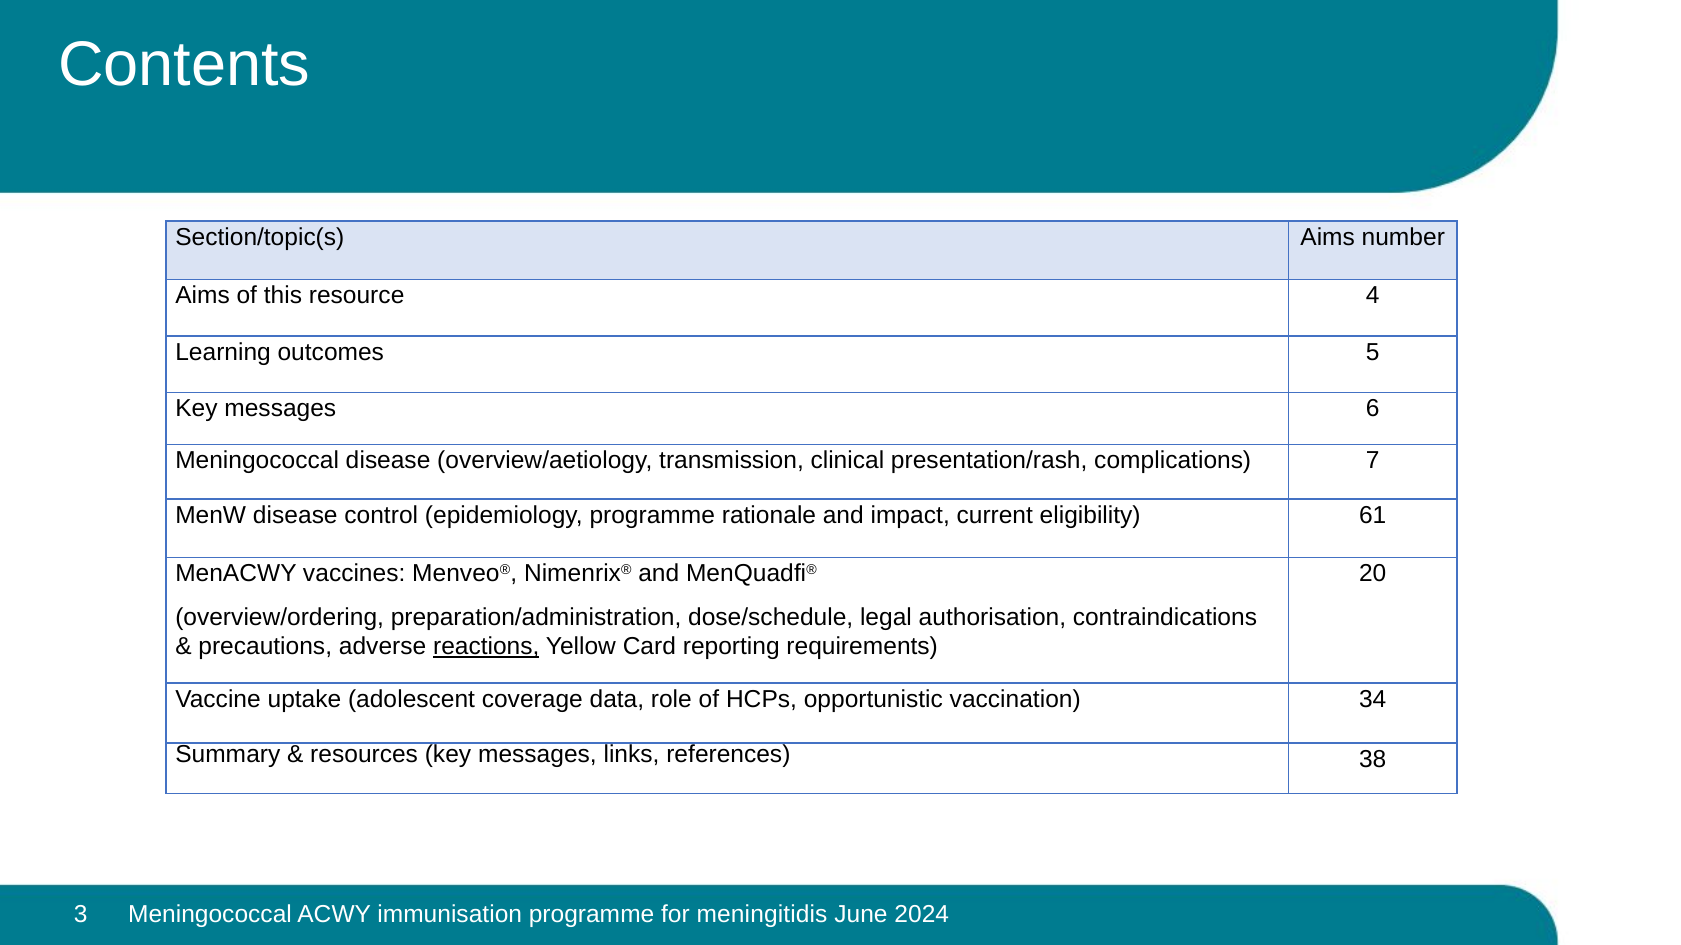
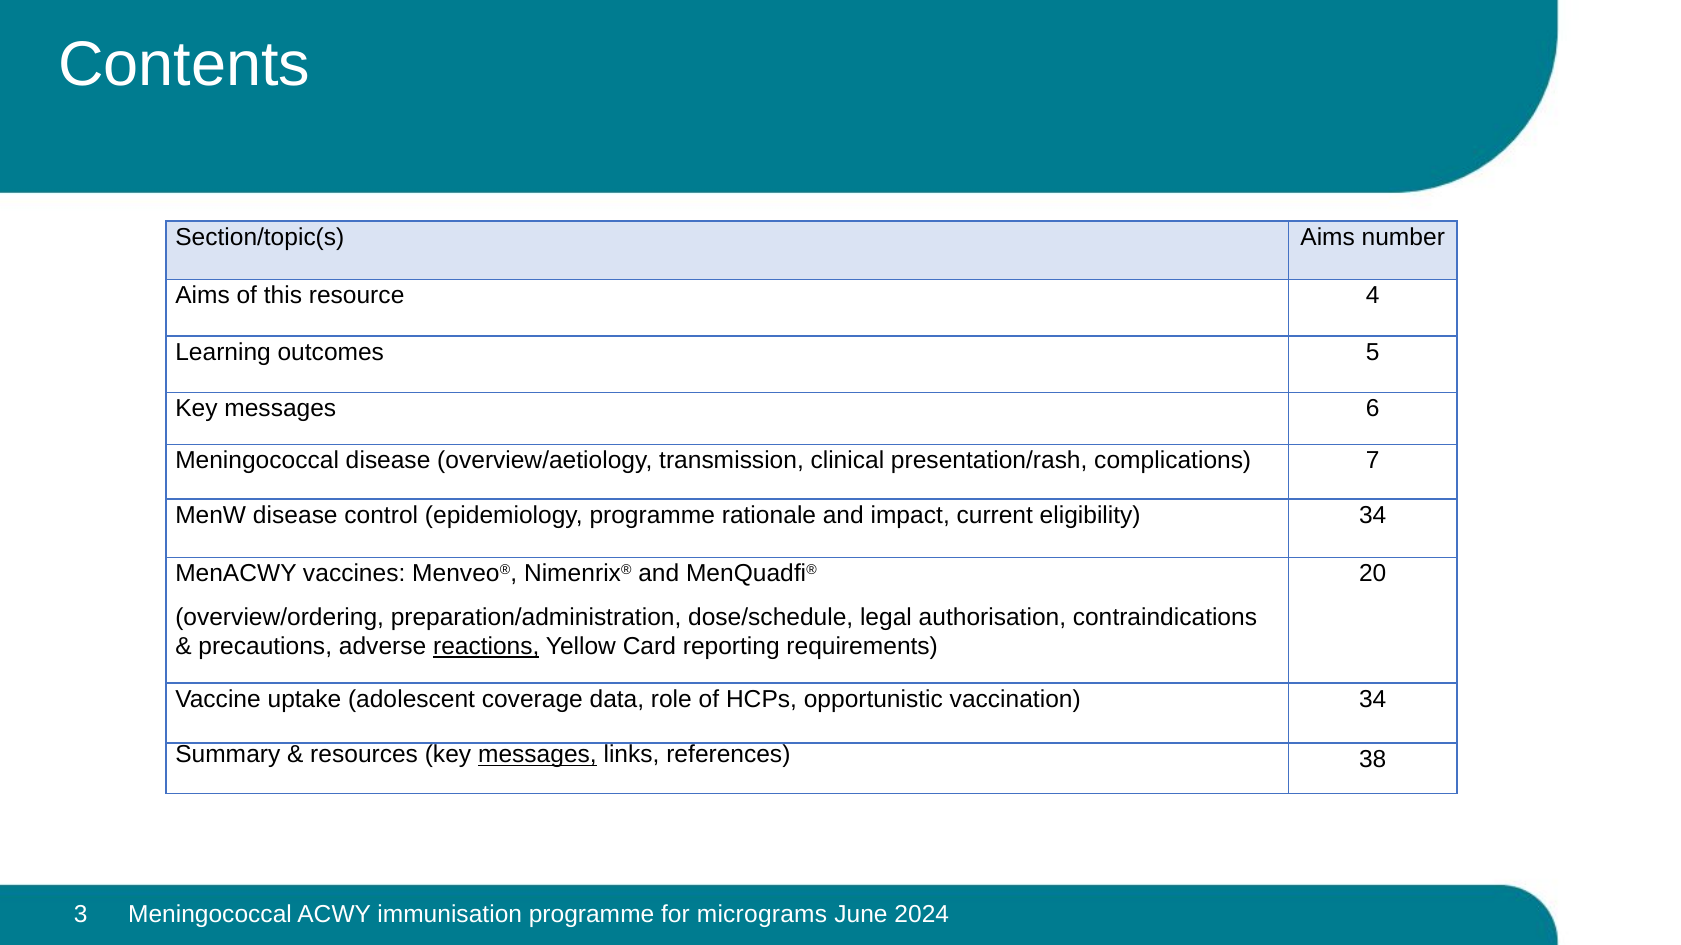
eligibility 61: 61 -> 34 (1373, 515)
messages underline: none -> present (537, 755)
meningitidis: meningitidis -> micrograms (762, 915)
